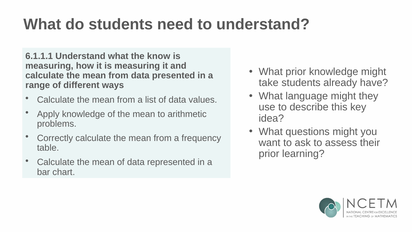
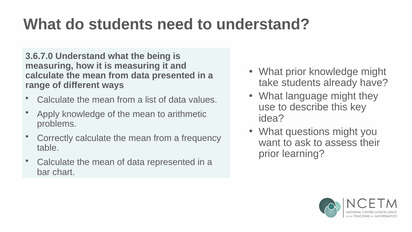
6.1.1.1: 6.1.1.1 -> 3.6.7.0 (39, 56)
know: know -> being (159, 56)
